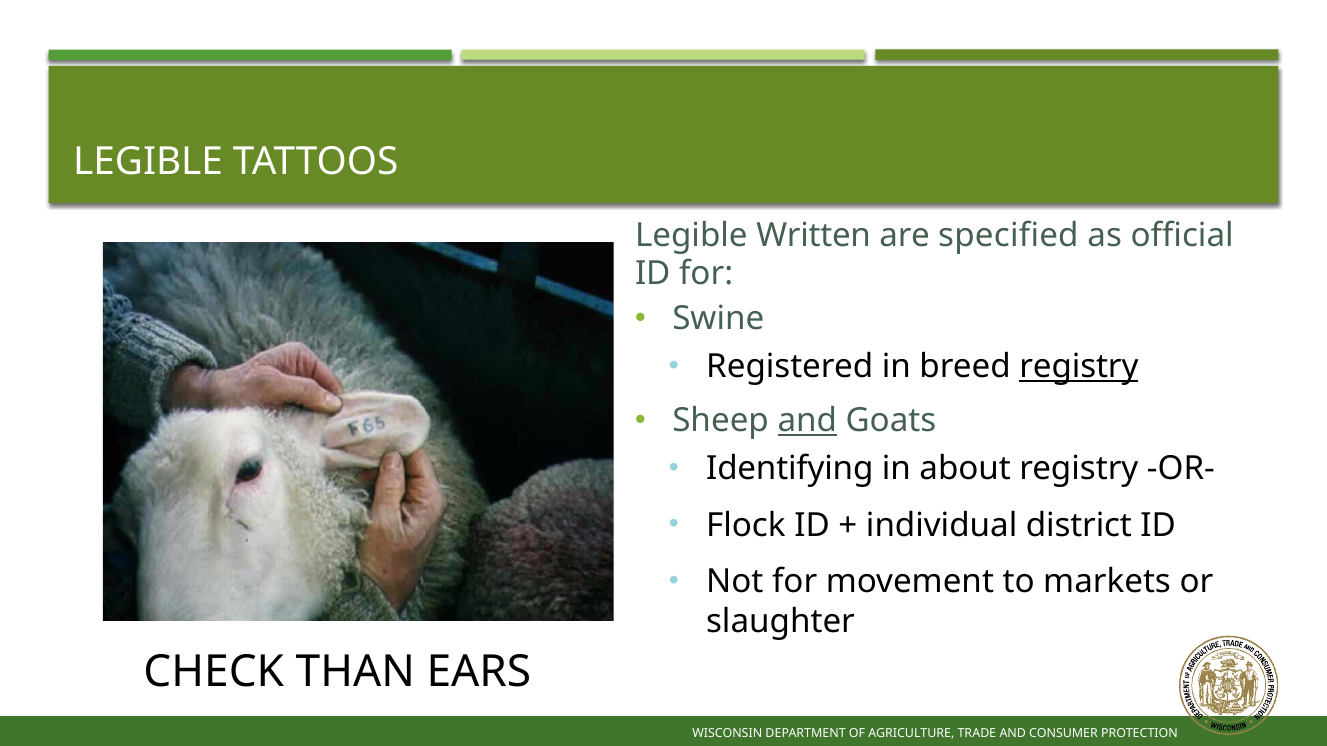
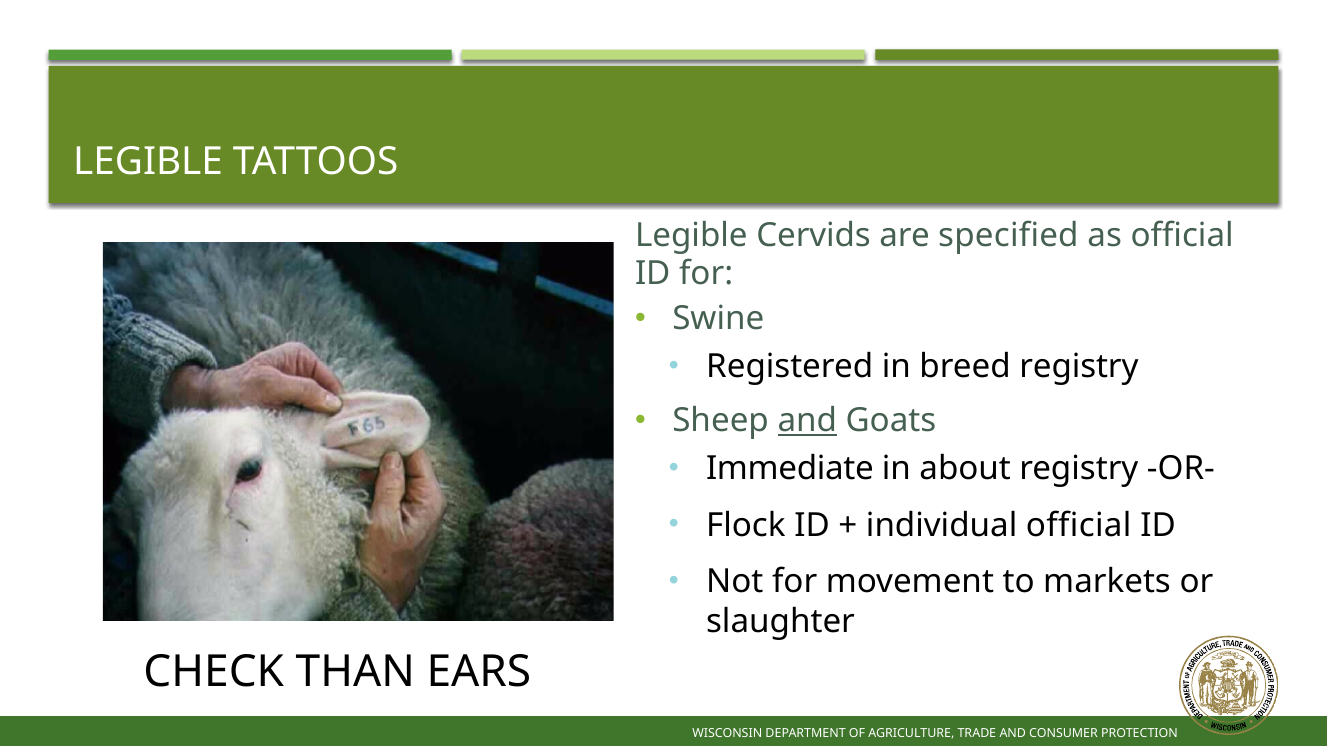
Written: Written -> Cervids (814, 236)
registry underline: present -> none (1079, 367)
Identifying: Identifying -> Immediate (790, 469)
individual district: district -> official (1079, 526)
